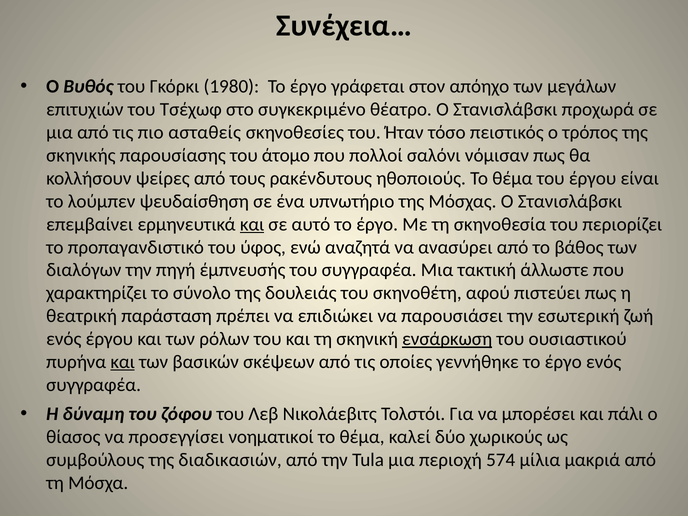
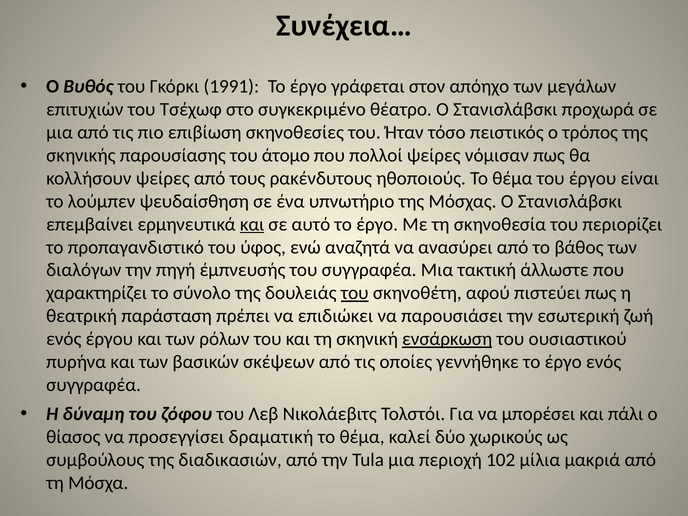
1980: 1980 -> 1991 (231, 87)
ασταθείς: ασταθείς -> επιβίωση (205, 132)
πολλοί σαλόνι: σαλόνι -> ψείρες (434, 155)
του underline: none -> present (355, 293)
και underline: present -> none (123, 362)
νοηματικοί: νοηματικοί -> δραματική (271, 437)
574: 574 -> 102 (501, 460)
